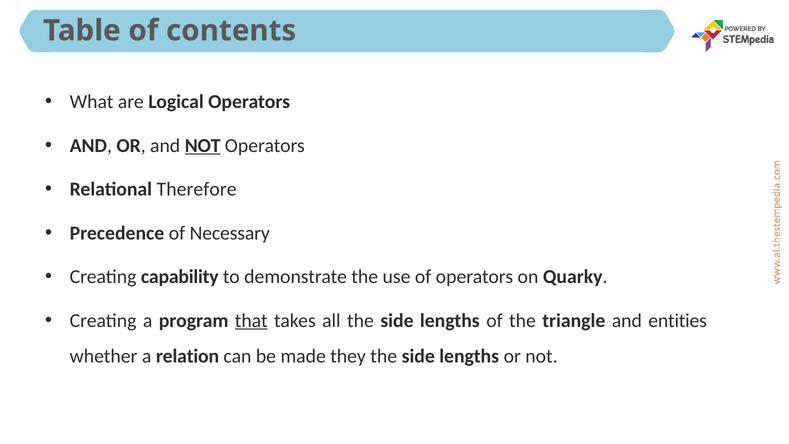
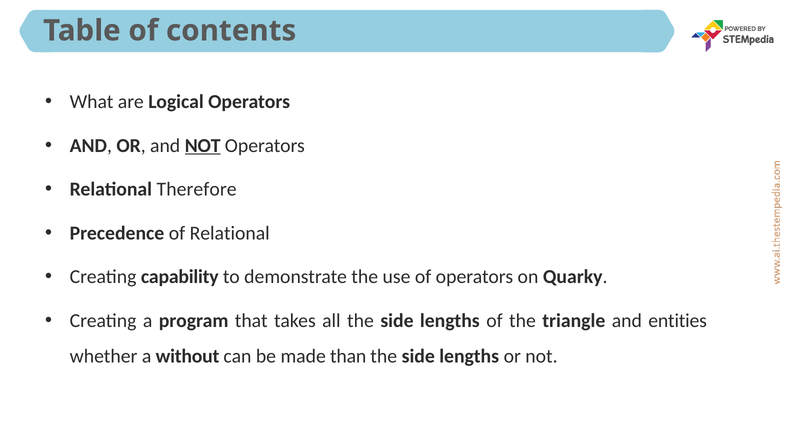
of Necessary: Necessary -> Relational (230, 233)
that underline: present -> none (251, 320)
relation: relation -> without (188, 356)
they: they -> than (348, 356)
